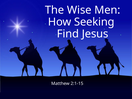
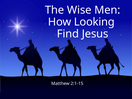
Seeking: Seeking -> Looking (94, 22)
